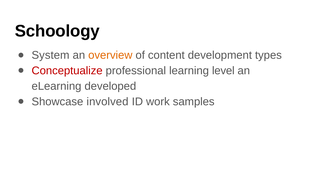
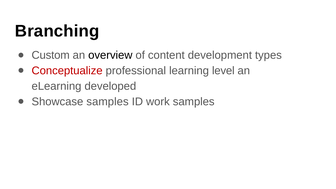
Schoology: Schoology -> Branching (57, 31)
System: System -> Custom (51, 55)
overview colour: orange -> black (110, 55)
Showcase involved: involved -> samples (108, 102)
